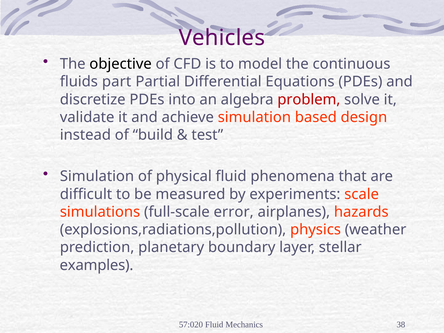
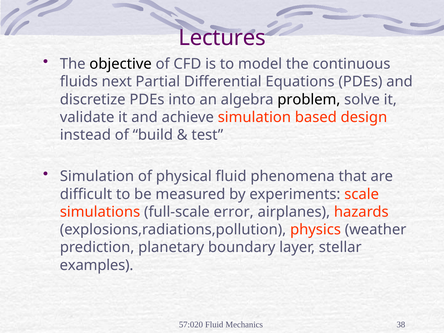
Vehicles: Vehicles -> Lectures (222, 38)
part: part -> next (117, 82)
problem colour: red -> black (309, 99)
